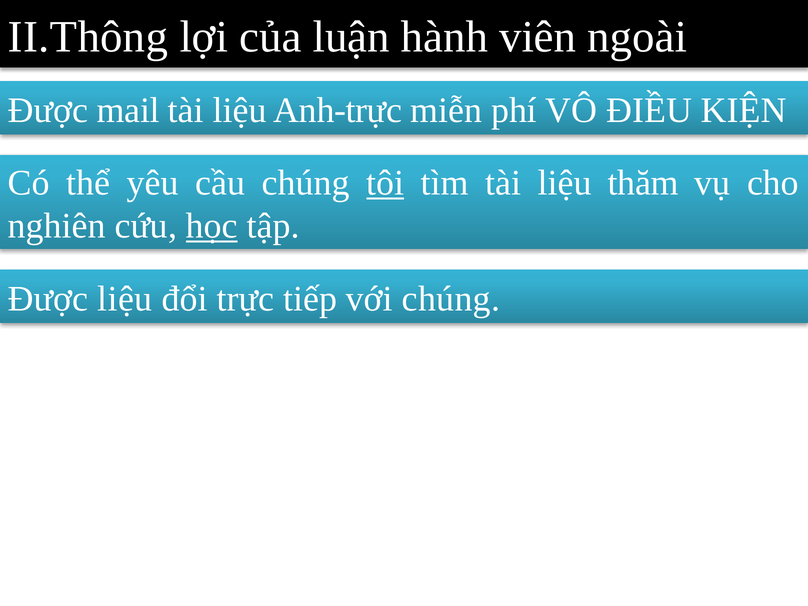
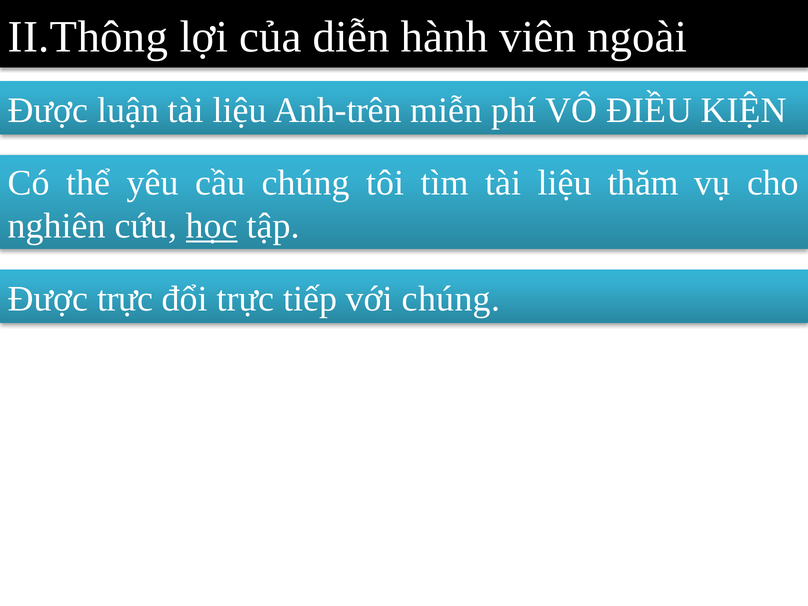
luận: luận -> diễn (351, 37)
mail: mail -> luận (128, 110)
Anh-trực: Anh-trực -> Anh-trên (338, 110)
tôi underline: present -> none (385, 183)
Được liệu: liệu -> trực (125, 299)
